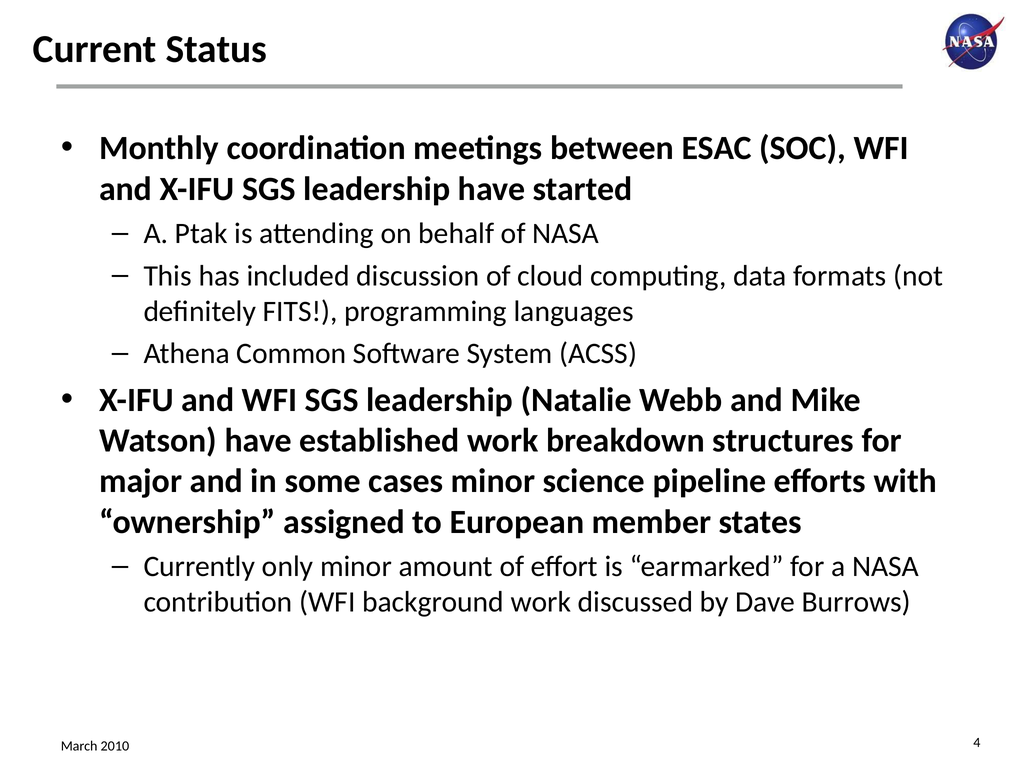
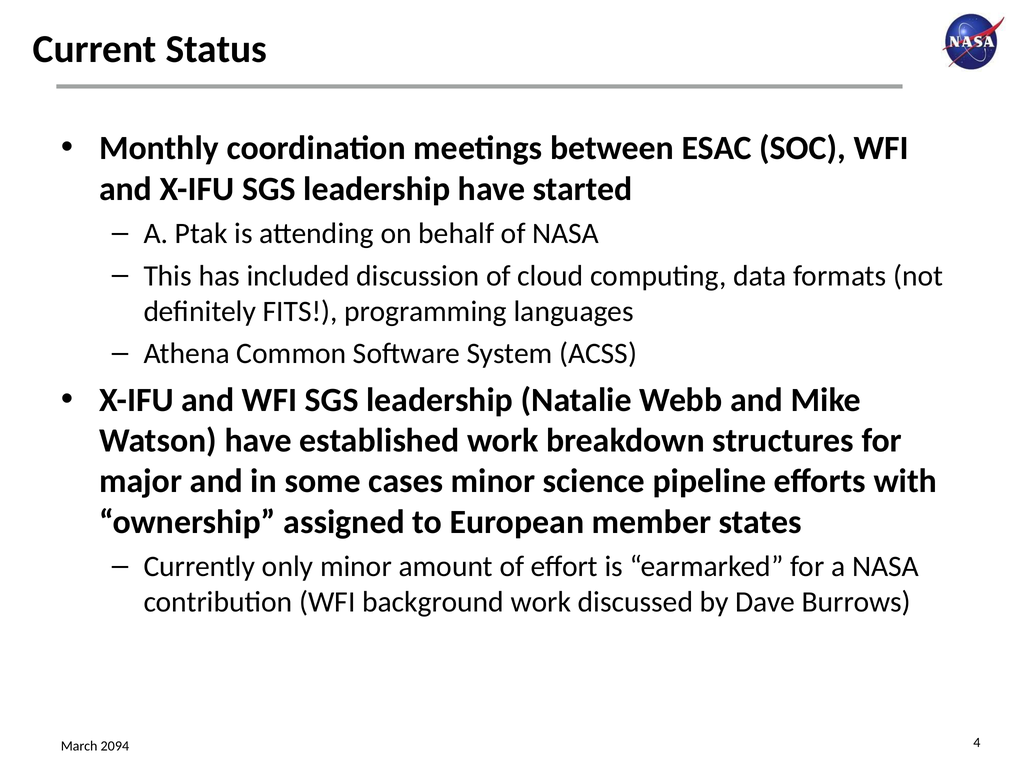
2010: 2010 -> 2094 (115, 746)
